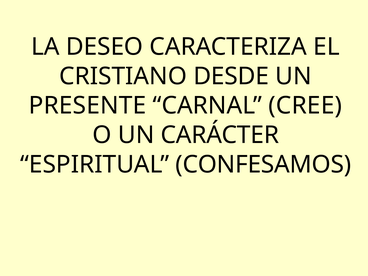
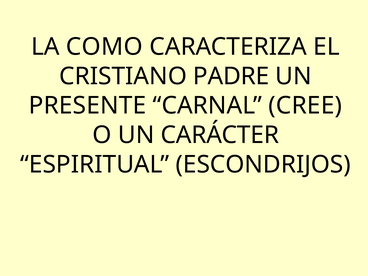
DESEO: DESEO -> COMO (104, 47)
DESDE: DESDE -> PADRE (231, 76)
CONFESAMOS: CONFESAMOS -> ESCONDRIJOS (263, 164)
